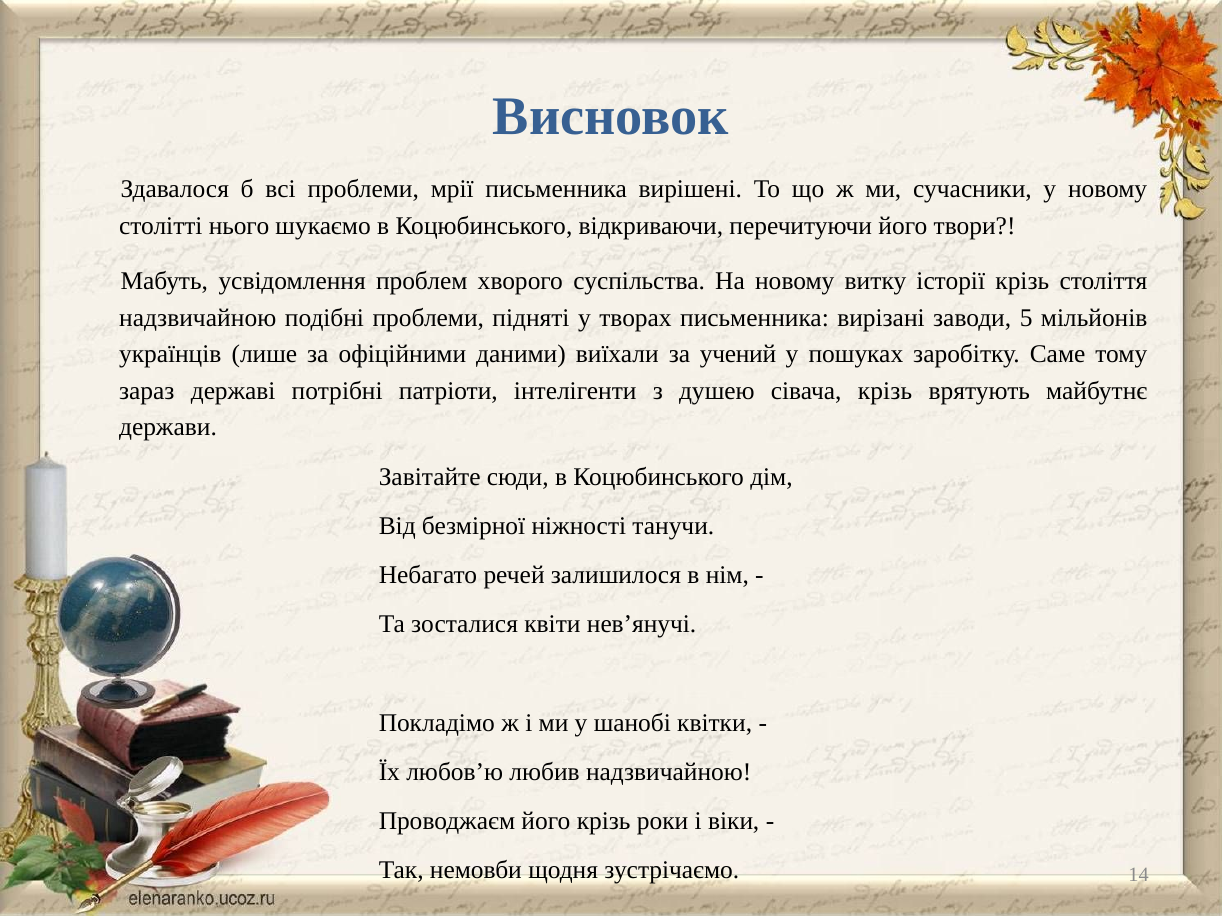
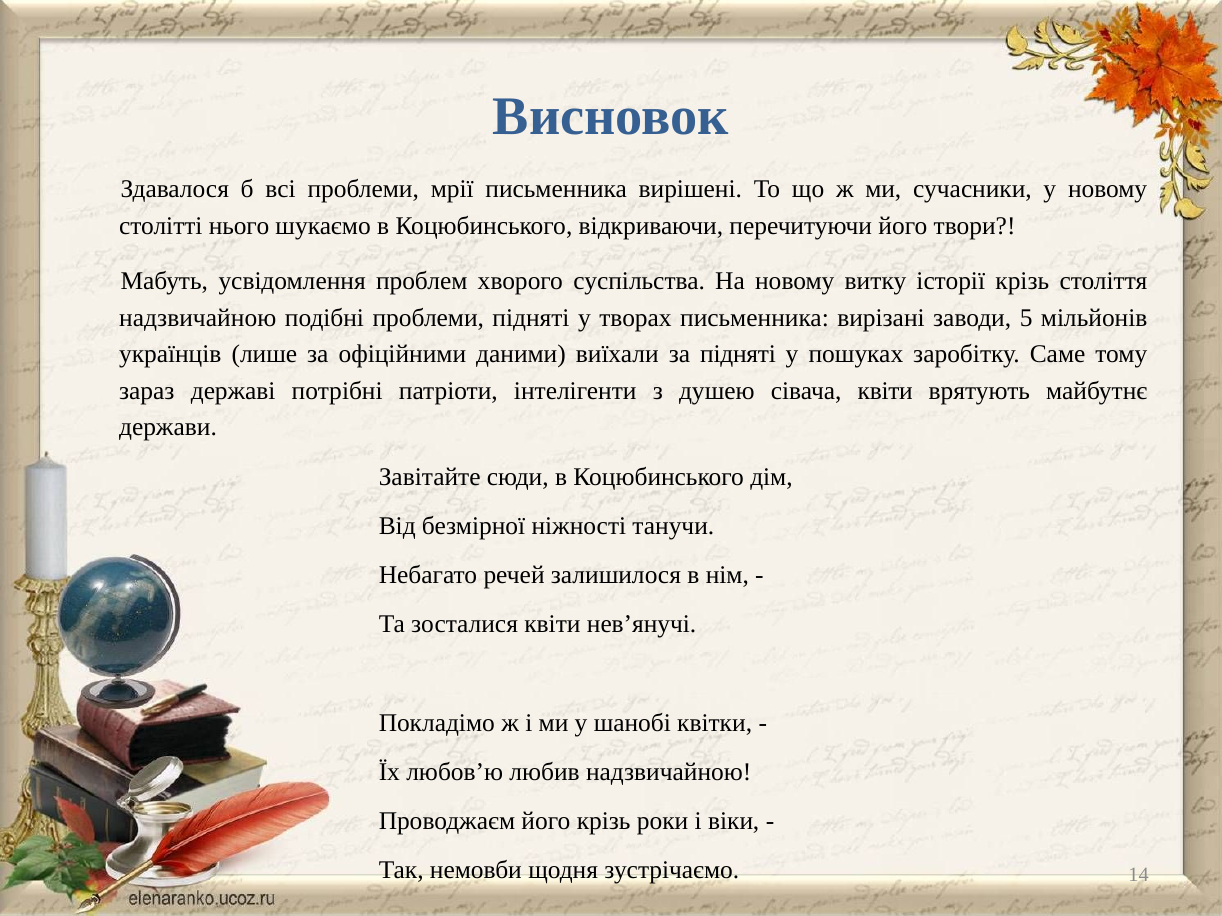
за учений: учений -> підняті (738, 354)
сівача крізь: крізь -> квіти (885, 391)
